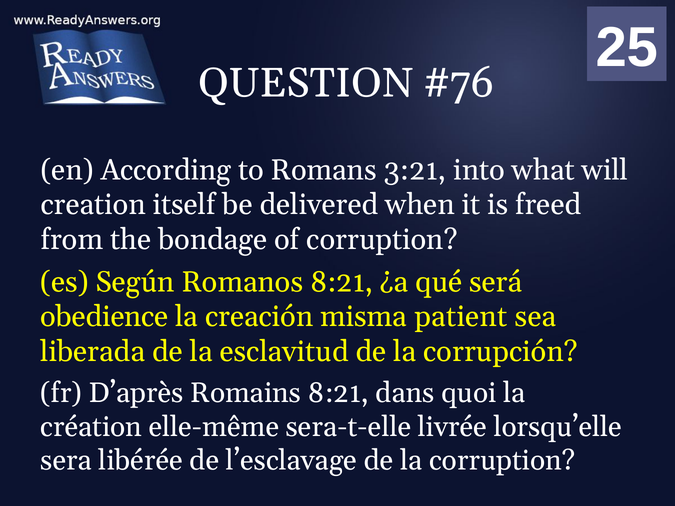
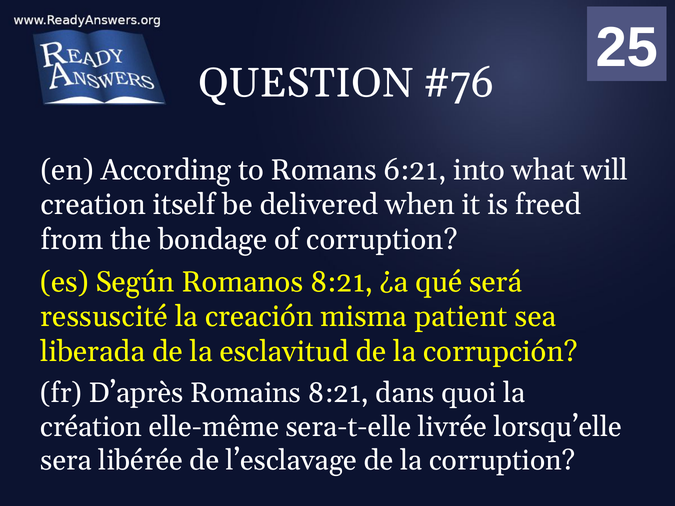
3:21: 3:21 -> 6:21 (415, 170)
obedience: obedience -> ressuscité (104, 317)
